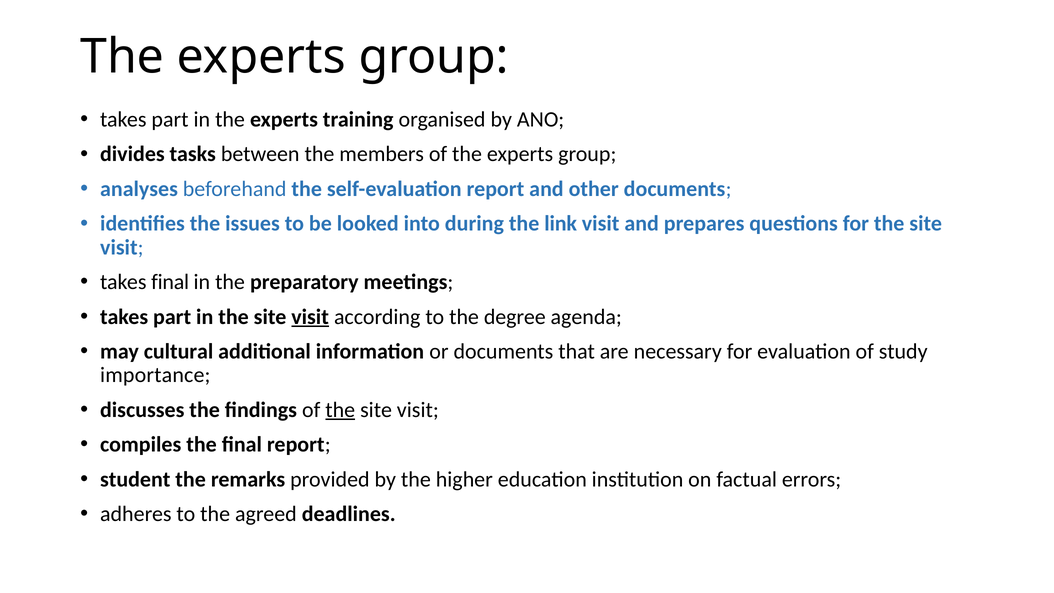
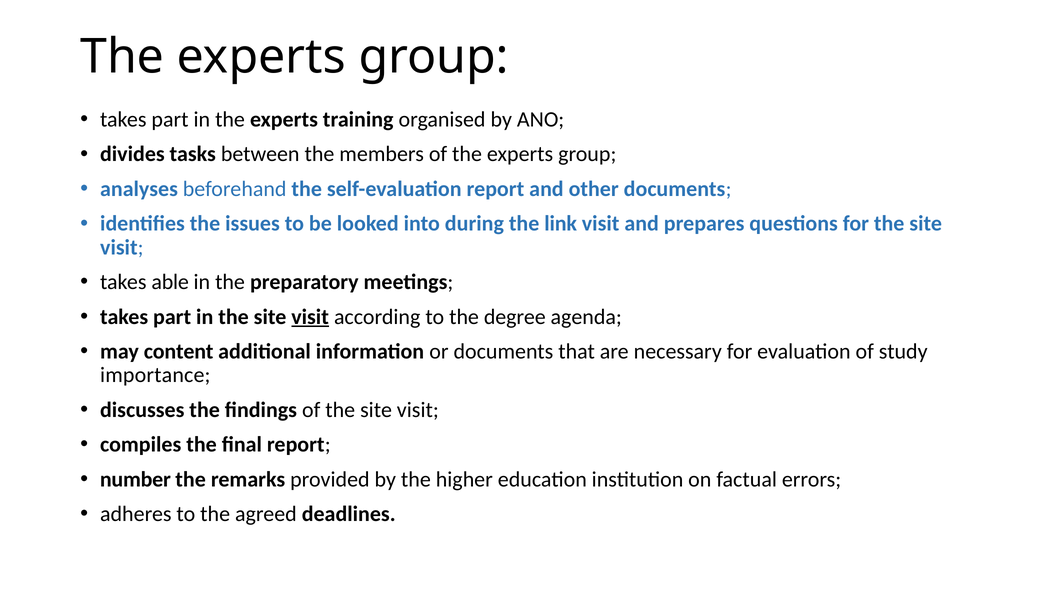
takes final: final -> able (170, 282)
cultural: cultural -> content (179, 351)
the underline: present -> none (340, 410)
student: student -> number (135, 479)
